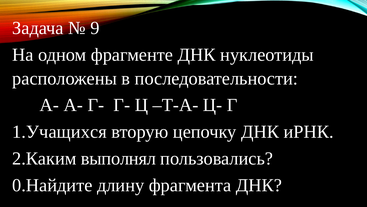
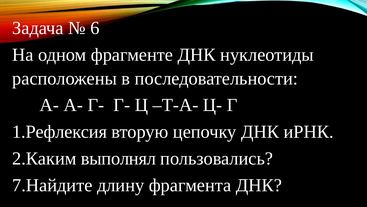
9: 9 -> 6 (95, 28)
1.Учащихся: 1.Учащихся -> 1.Рефлексия (60, 131)
0.Найдите: 0.Найдите -> 7.Найдите (52, 185)
